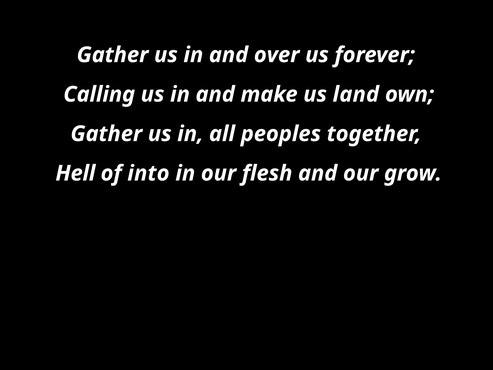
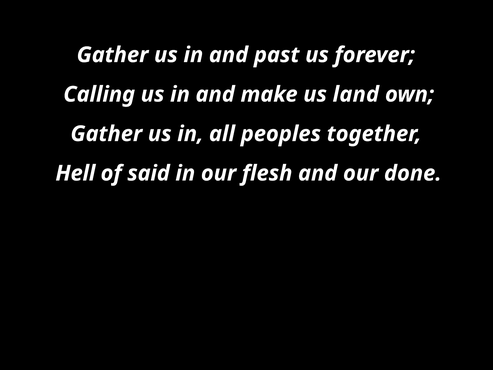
over: over -> past (277, 55)
into: into -> said (149, 173)
grow: grow -> done (413, 173)
